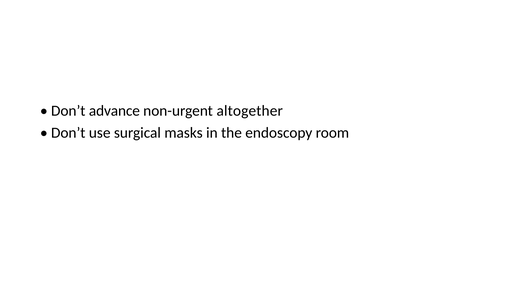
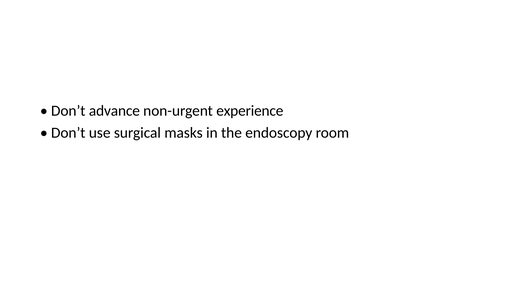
altogether: altogether -> experience (250, 111)
